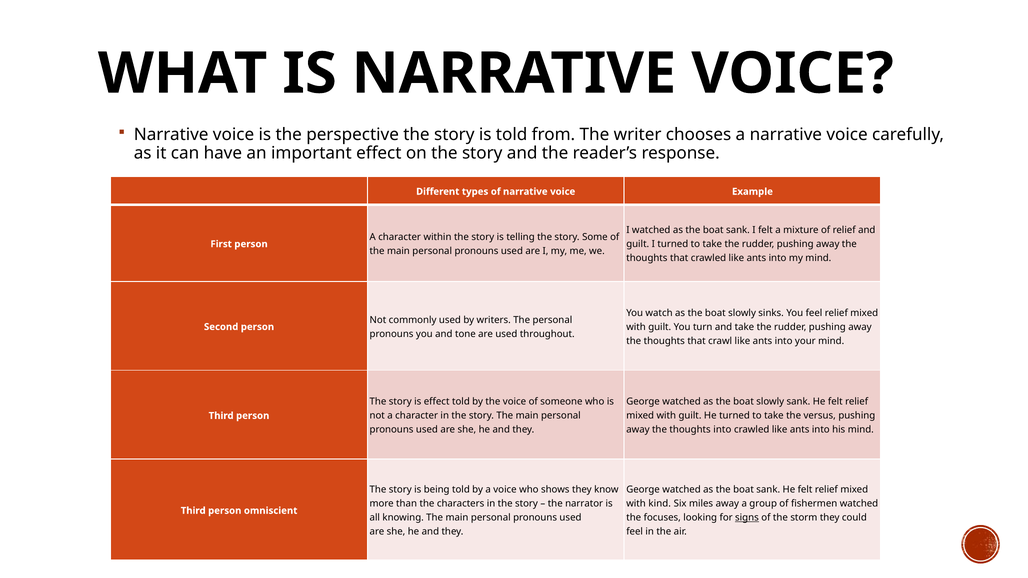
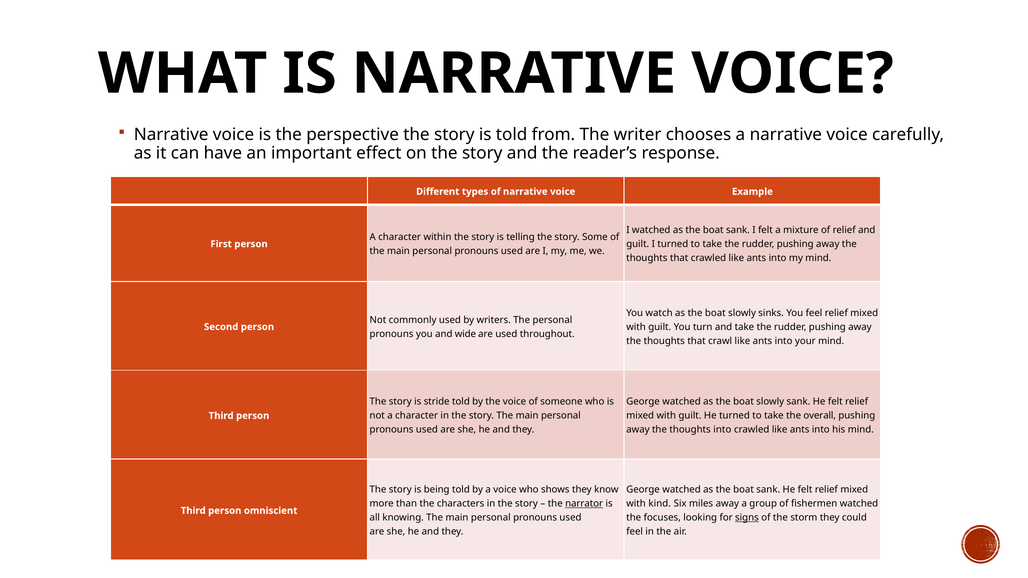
tone: tone -> wide (465, 334)
is effect: effect -> stride (437, 402)
versus: versus -> overall (820, 416)
narrator underline: none -> present (584, 504)
